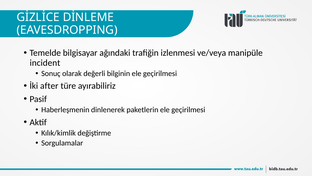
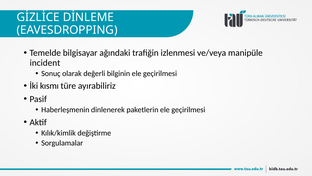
after: after -> kısmı (49, 86)
